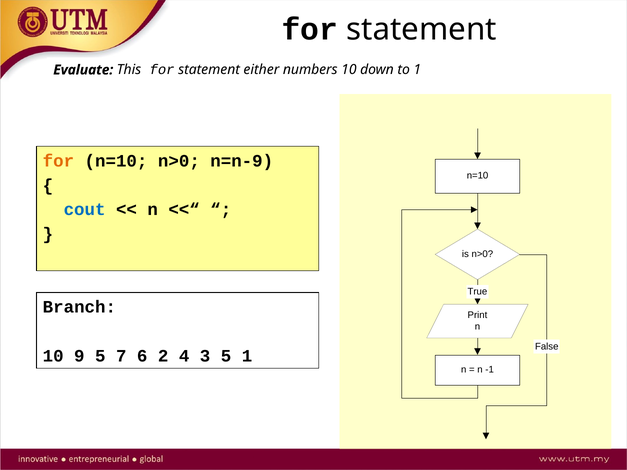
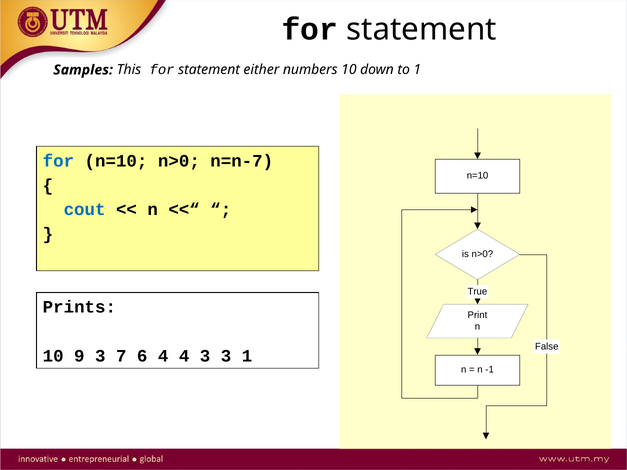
Evaluate: Evaluate -> Samples (83, 70)
for colour: orange -> blue (58, 161)
n=n-9: n=n-9 -> n=n-7 (242, 161)
Branch: Branch -> Prints (79, 307)
9 5: 5 -> 3 (100, 356)
6 2: 2 -> 4 (163, 356)
3 5: 5 -> 3 (226, 356)
